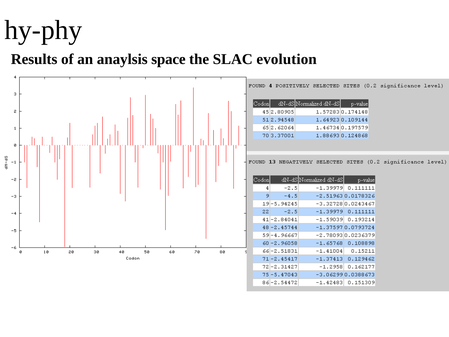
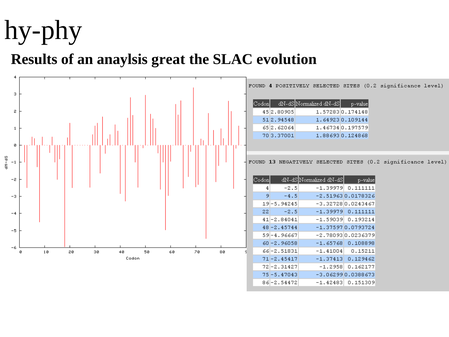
space: space -> great (168, 59)
